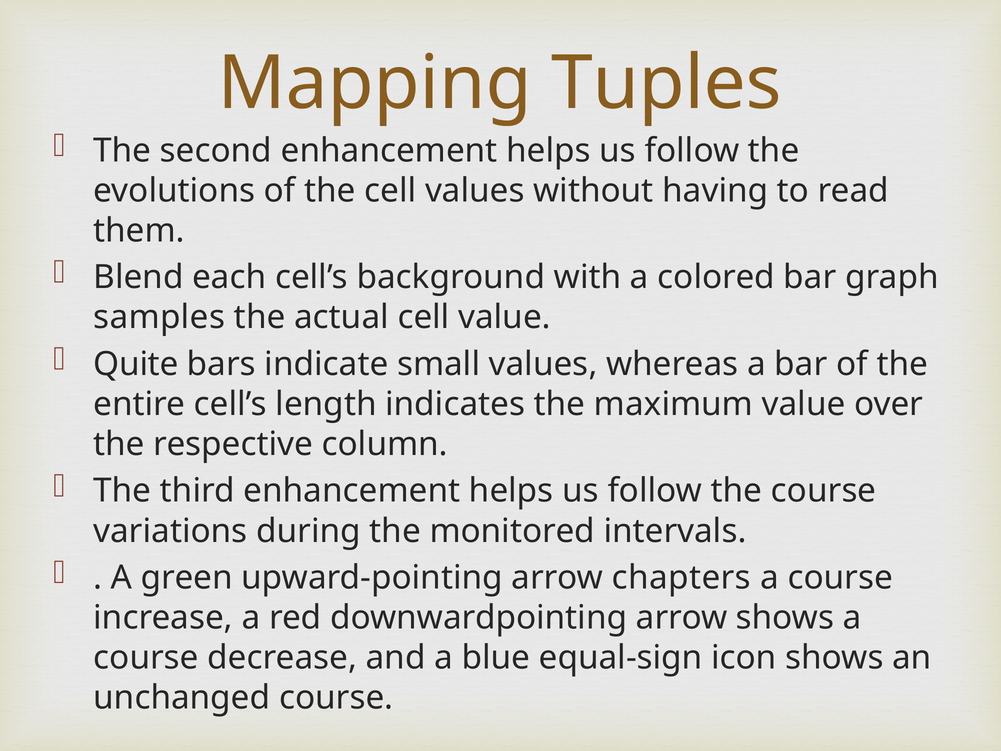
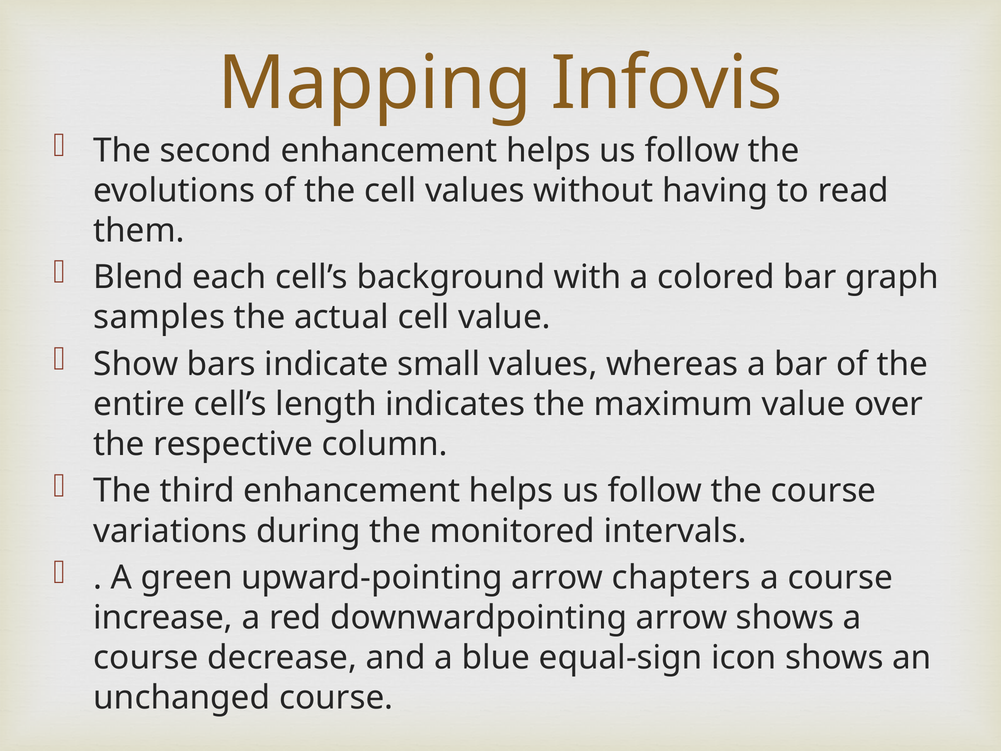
Tuples: Tuples -> Infovis (667, 84)
Quite: Quite -> Show (136, 364)
